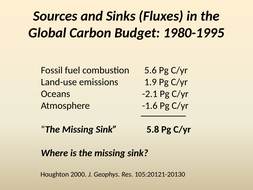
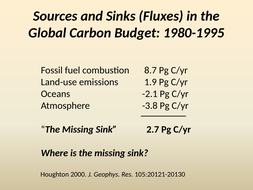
5.6: 5.6 -> 8.7 (151, 70)
-1.6: -1.6 -> -3.8 (150, 106)
5.8: 5.8 -> 2.7 (153, 129)
